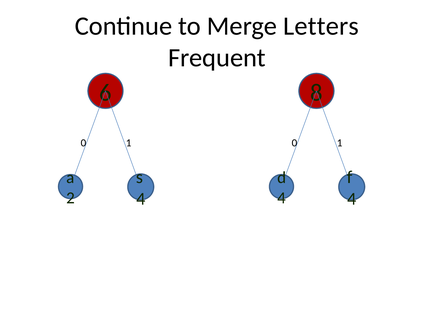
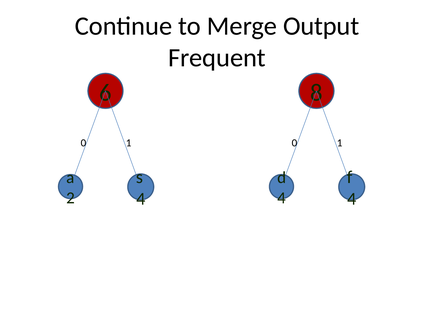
Letters: Letters -> Output (321, 26)
